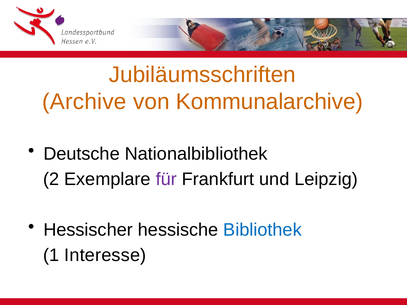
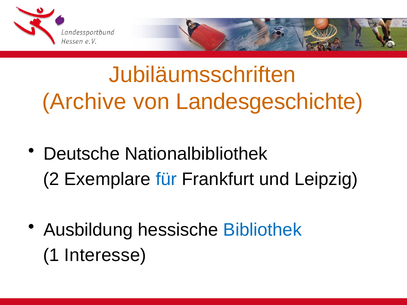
Kommunalarchive: Kommunalarchive -> Landesgeschichte (270, 102)
für colour: purple -> blue (166, 179)
Hessischer: Hessischer -> Ausbildung (88, 230)
